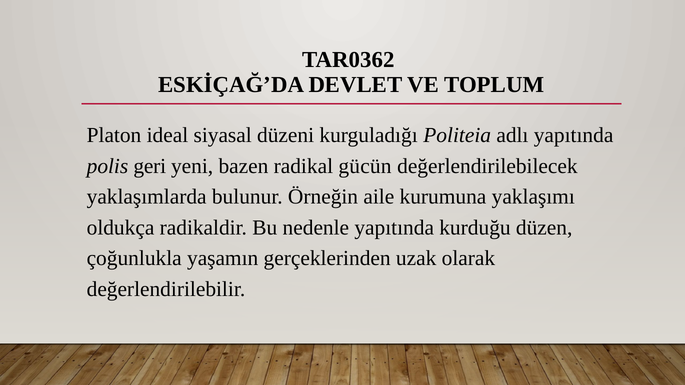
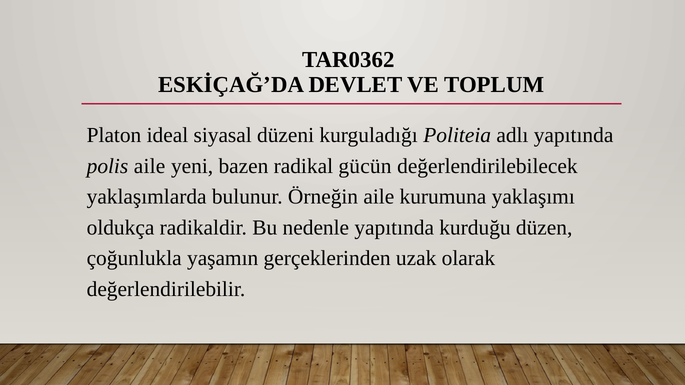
polis geri: geri -> aile (150, 166)
